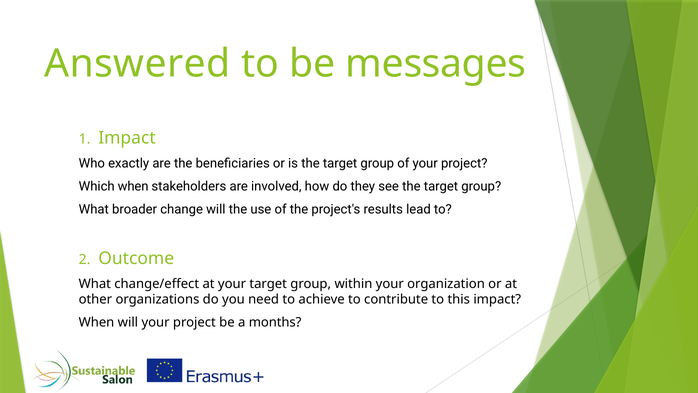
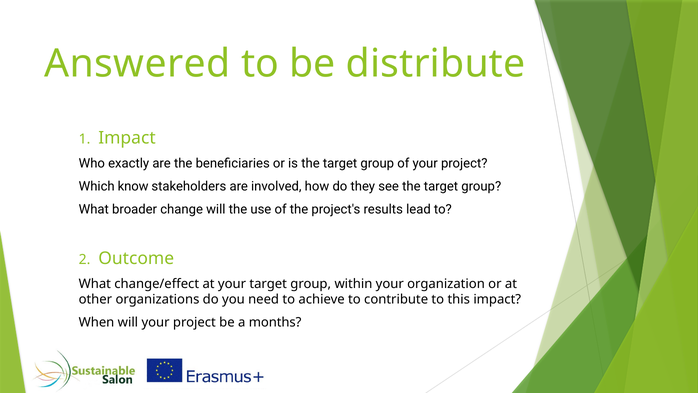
messages: messages -> distribute (436, 64)
Which when: when -> know (133, 186)
